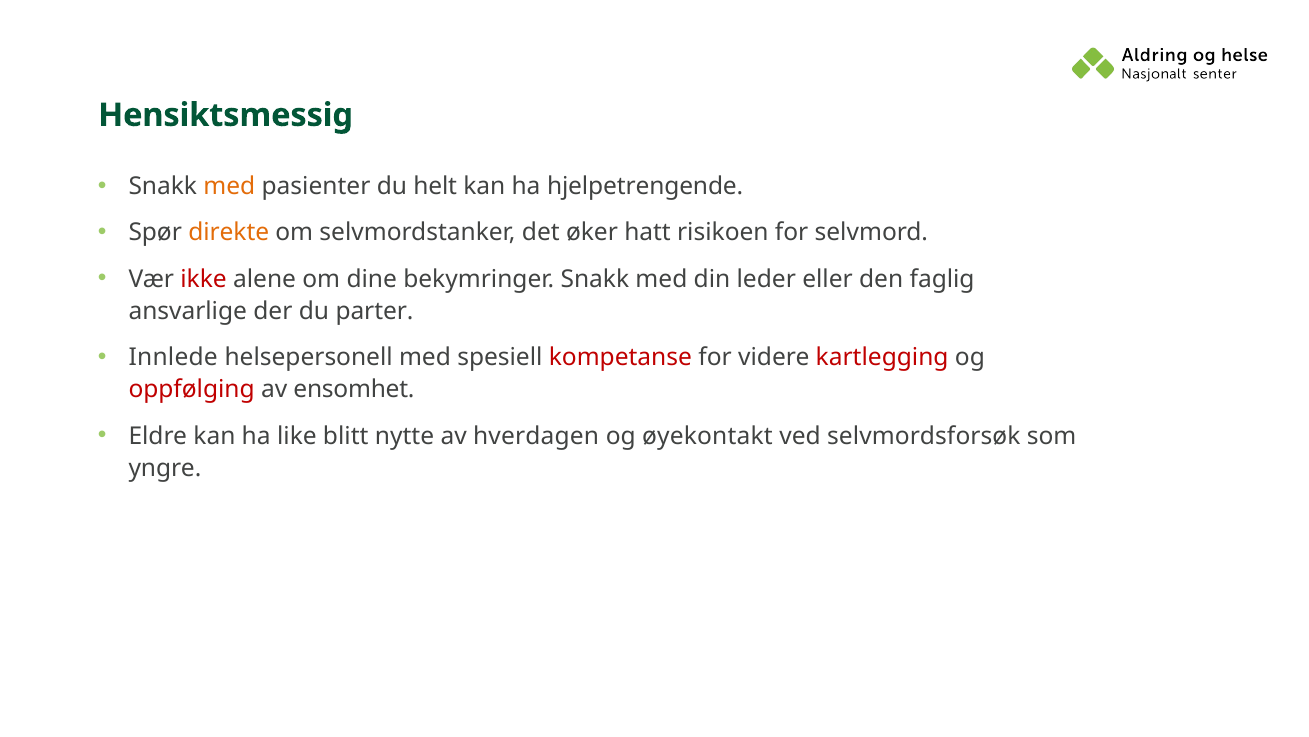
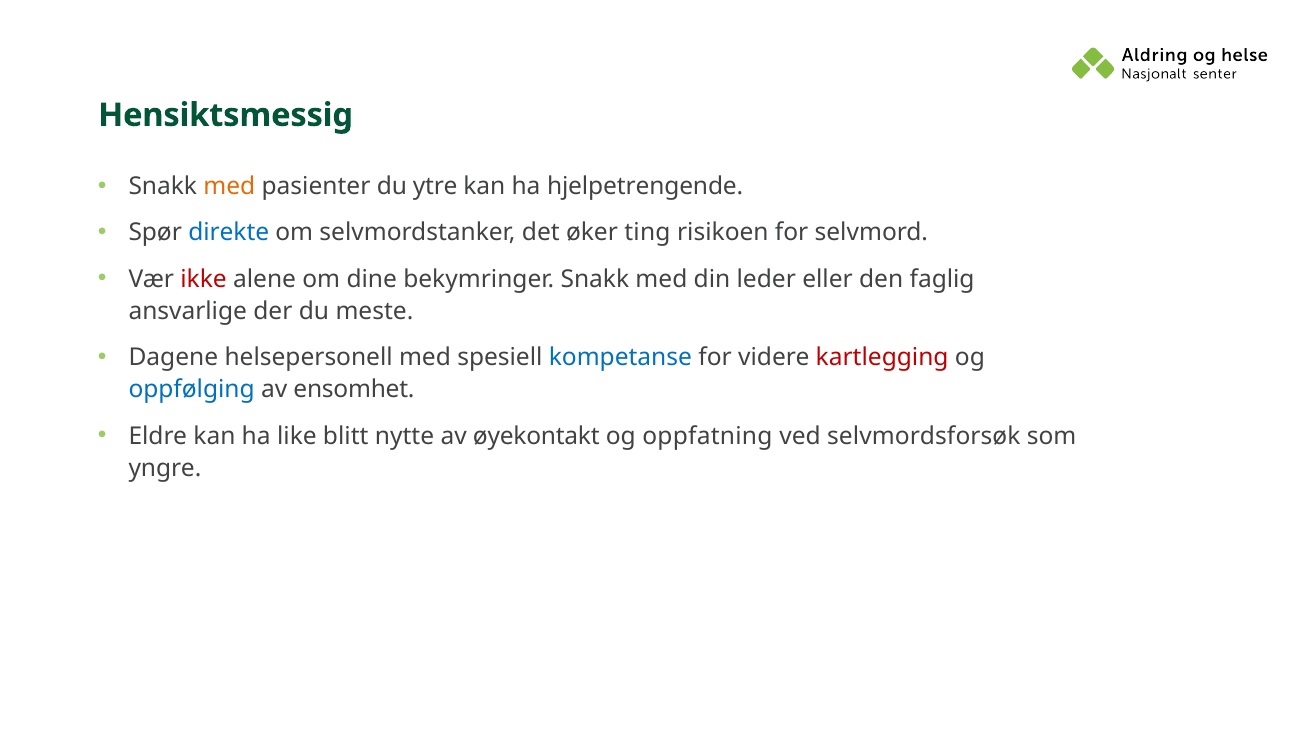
helt: helt -> ytre (435, 187)
direkte colour: orange -> blue (229, 233)
hatt: hatt -> ting (647, 233)
parter: parter -> meste (374, 311)
Innlede: Innlede -> Dagene (173, 357)
kompetanse colour: red -> blue (620, 357)
oppfølging colour: red -> blue (192, 389)
hverdagen: hverdagen -> øyekontakt (536, 436)
øyekontakt: øyekontakt -> oppfatning (707, 436)
